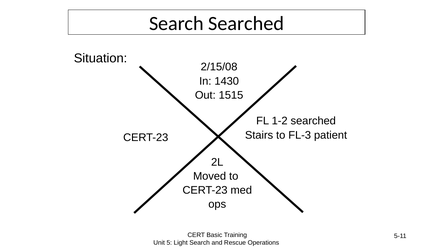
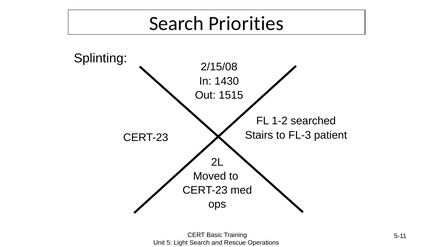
Search Searched: Searched -> Priorities (246, 24)
Situation: Situation -> Splinting (100, 58)
